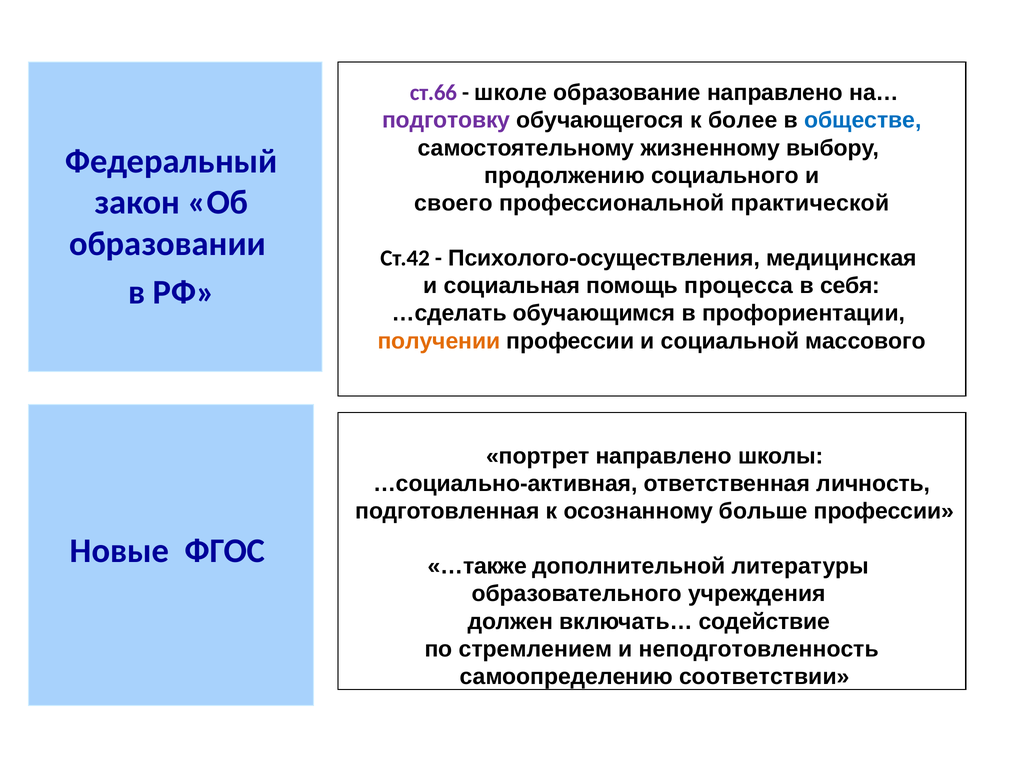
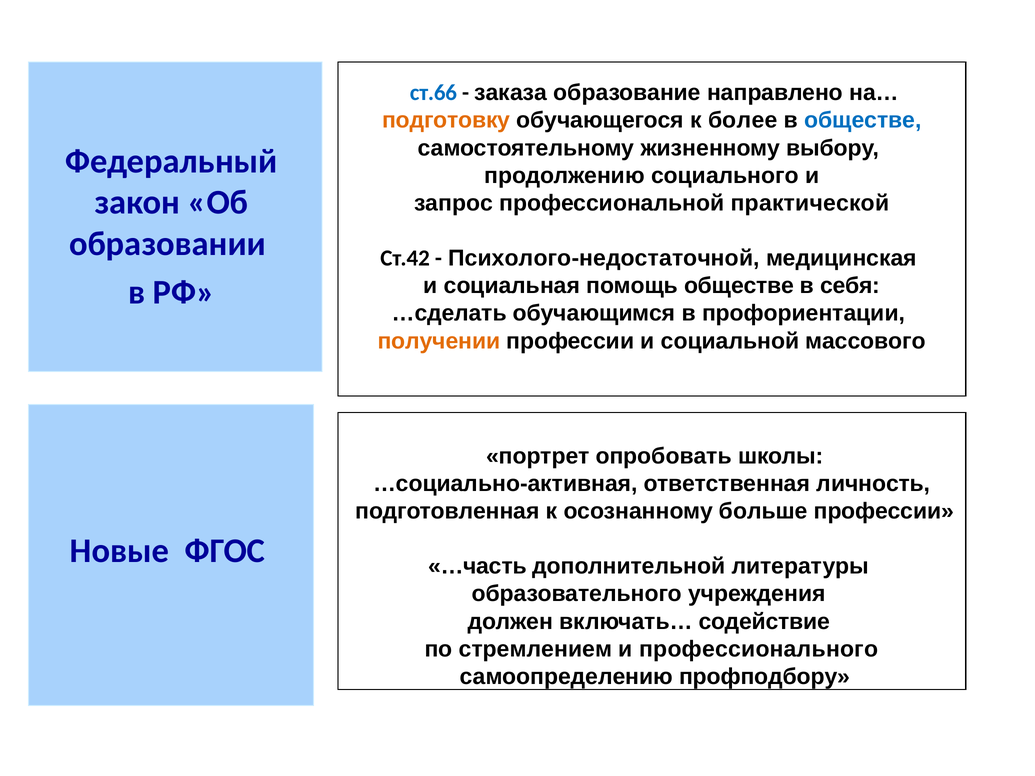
ст.66 colour: purple -> blue (433, 93)
школе: школе -> заказа (511, 93)
подготовку colour: purple -> orange (446, 120)
своего: своего -> запрос (453, 203)
Психолого-осуществления: Психолого-осуществления -> Психолого-недостаточной (604, 258)
помощь процесса: процесса -> обществе (739, 286)
портрет направлено: направлено -> опробовать (664, 456)
…также: …также -> …часть (477, 566)
неподготовленность: неподготовленность -> профессионального (759, 649)
соответствии: соответствии -> профподбору (765, 677)
